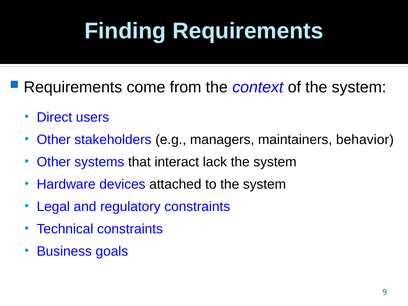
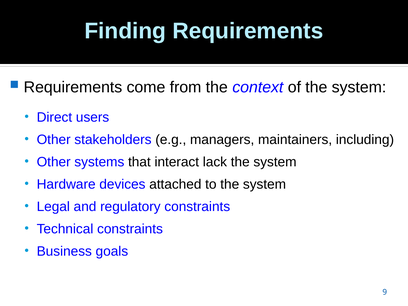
behavior: behavior -> including (365, 140)
